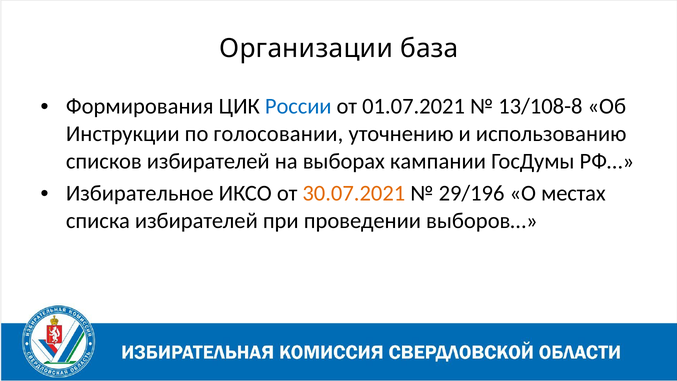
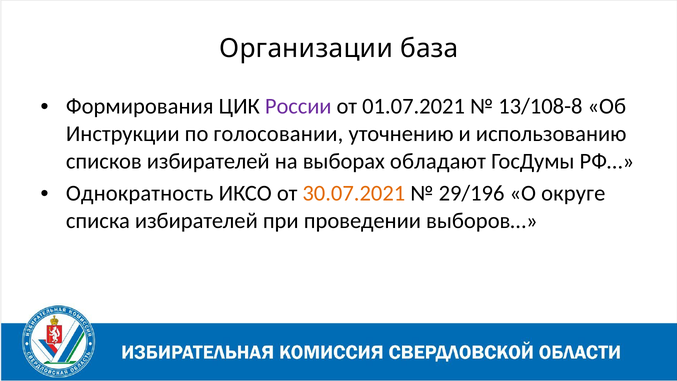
России colour: blue -> purple (298, 106)
кампании: кампании -> обладают (438, 161)
Избирательное: Избирательное -> Однократность (140, 193)
местах: местах -> округе (573, 193)
